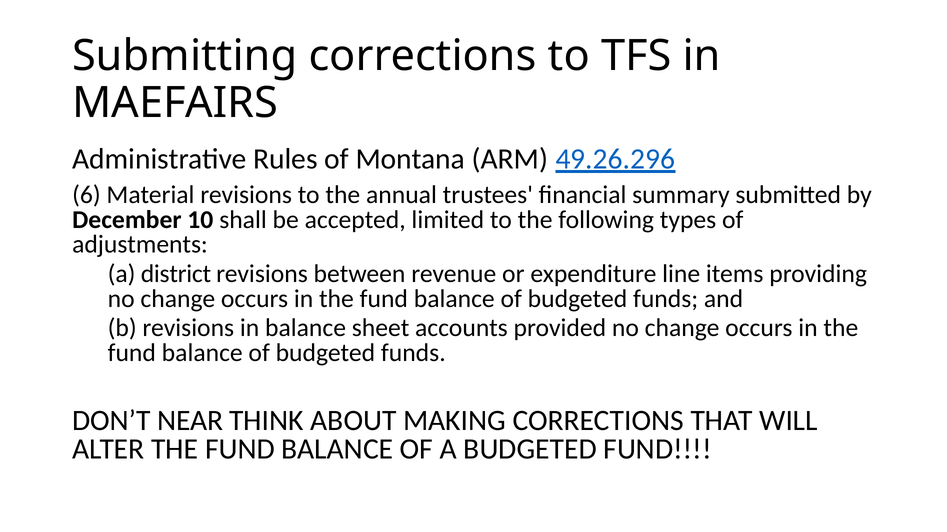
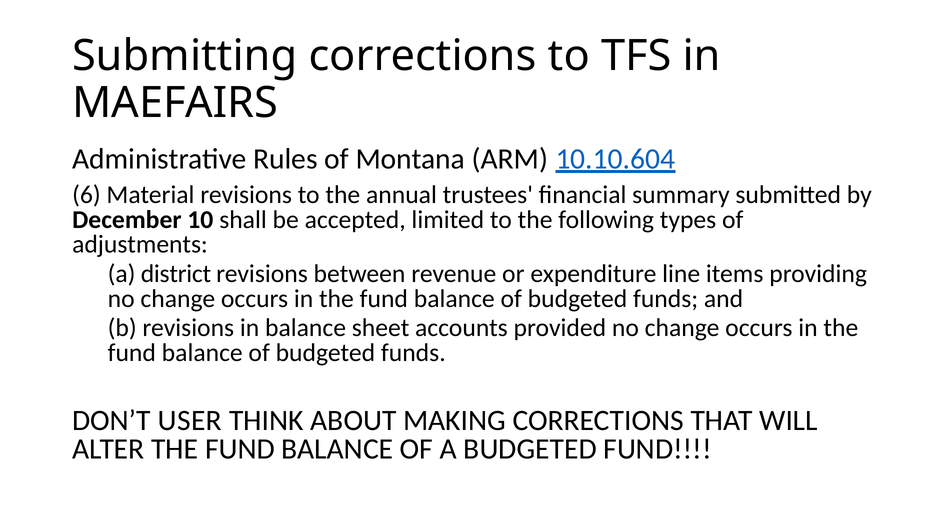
49.26.296: 49.26.296 -> 10.10.604 (615, 159)
NEAR: NEAR -> USER (190, 421)
